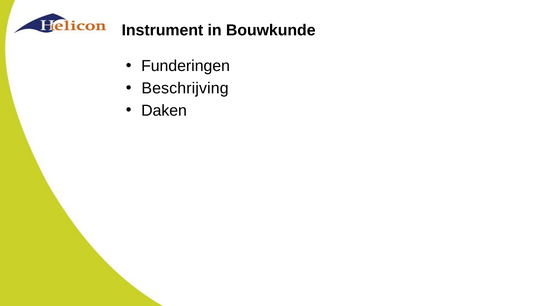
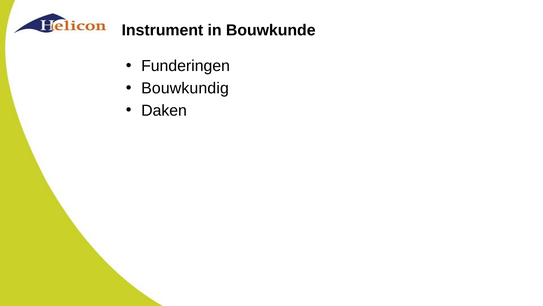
Beschrijving: Beschrijving -> Bouwkundig (185, 88)
